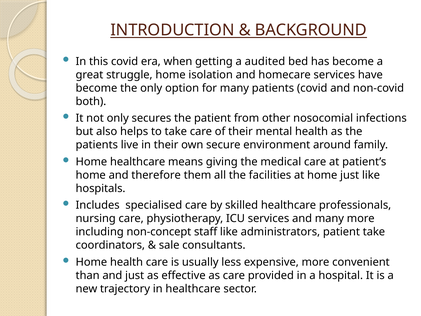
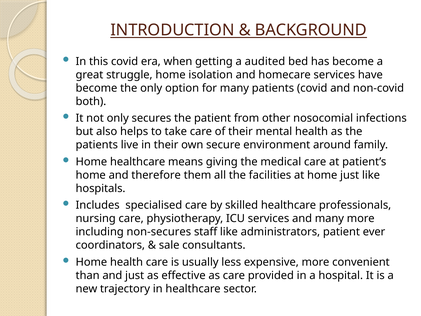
non-concept: non-concept -> non-secures (159, 232)
patient take: take -> ever (374, 232)
